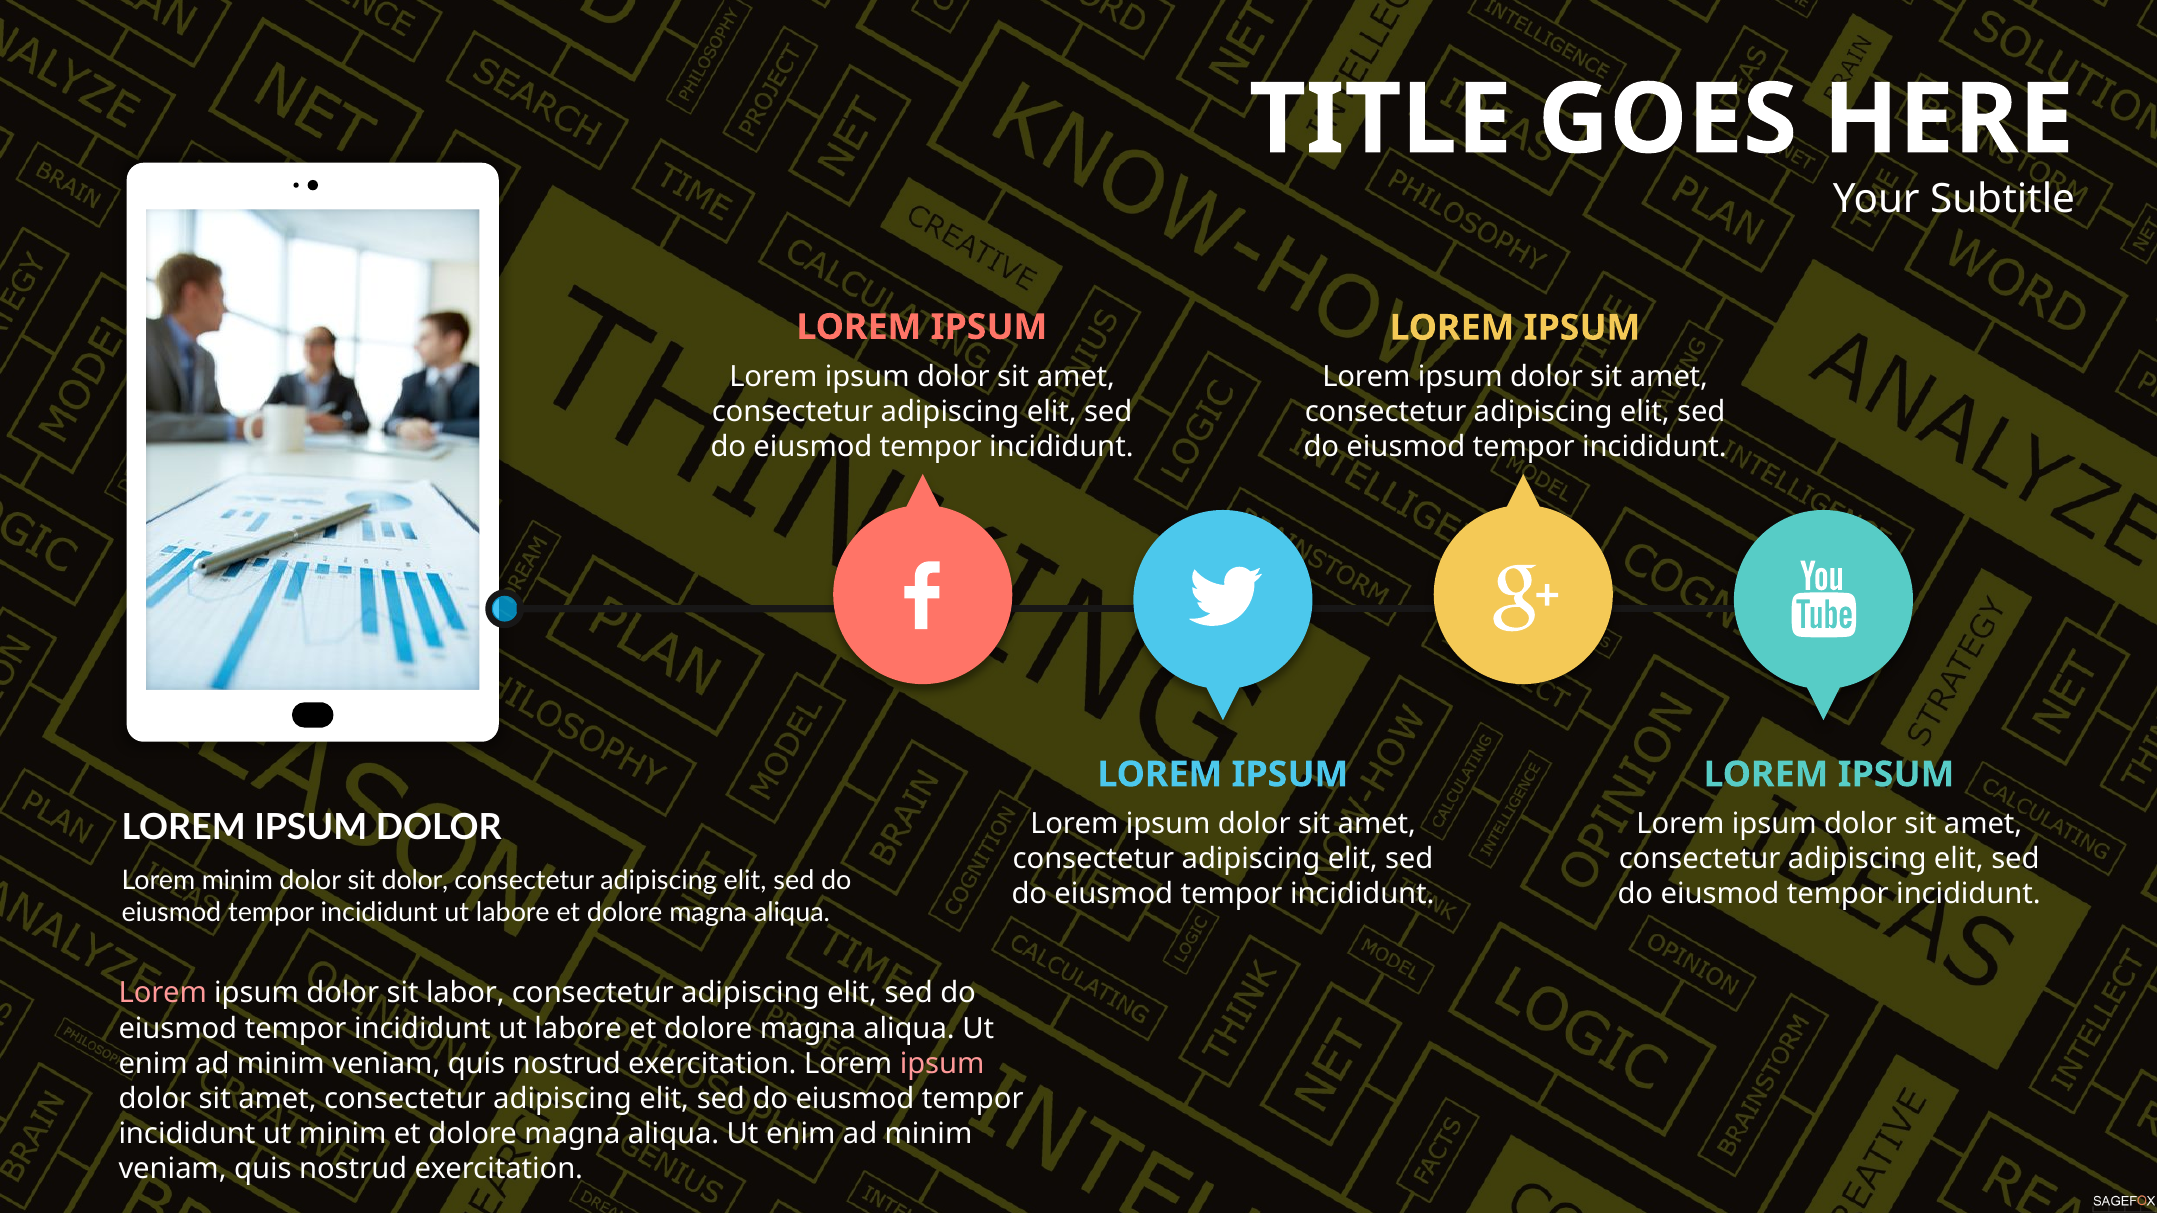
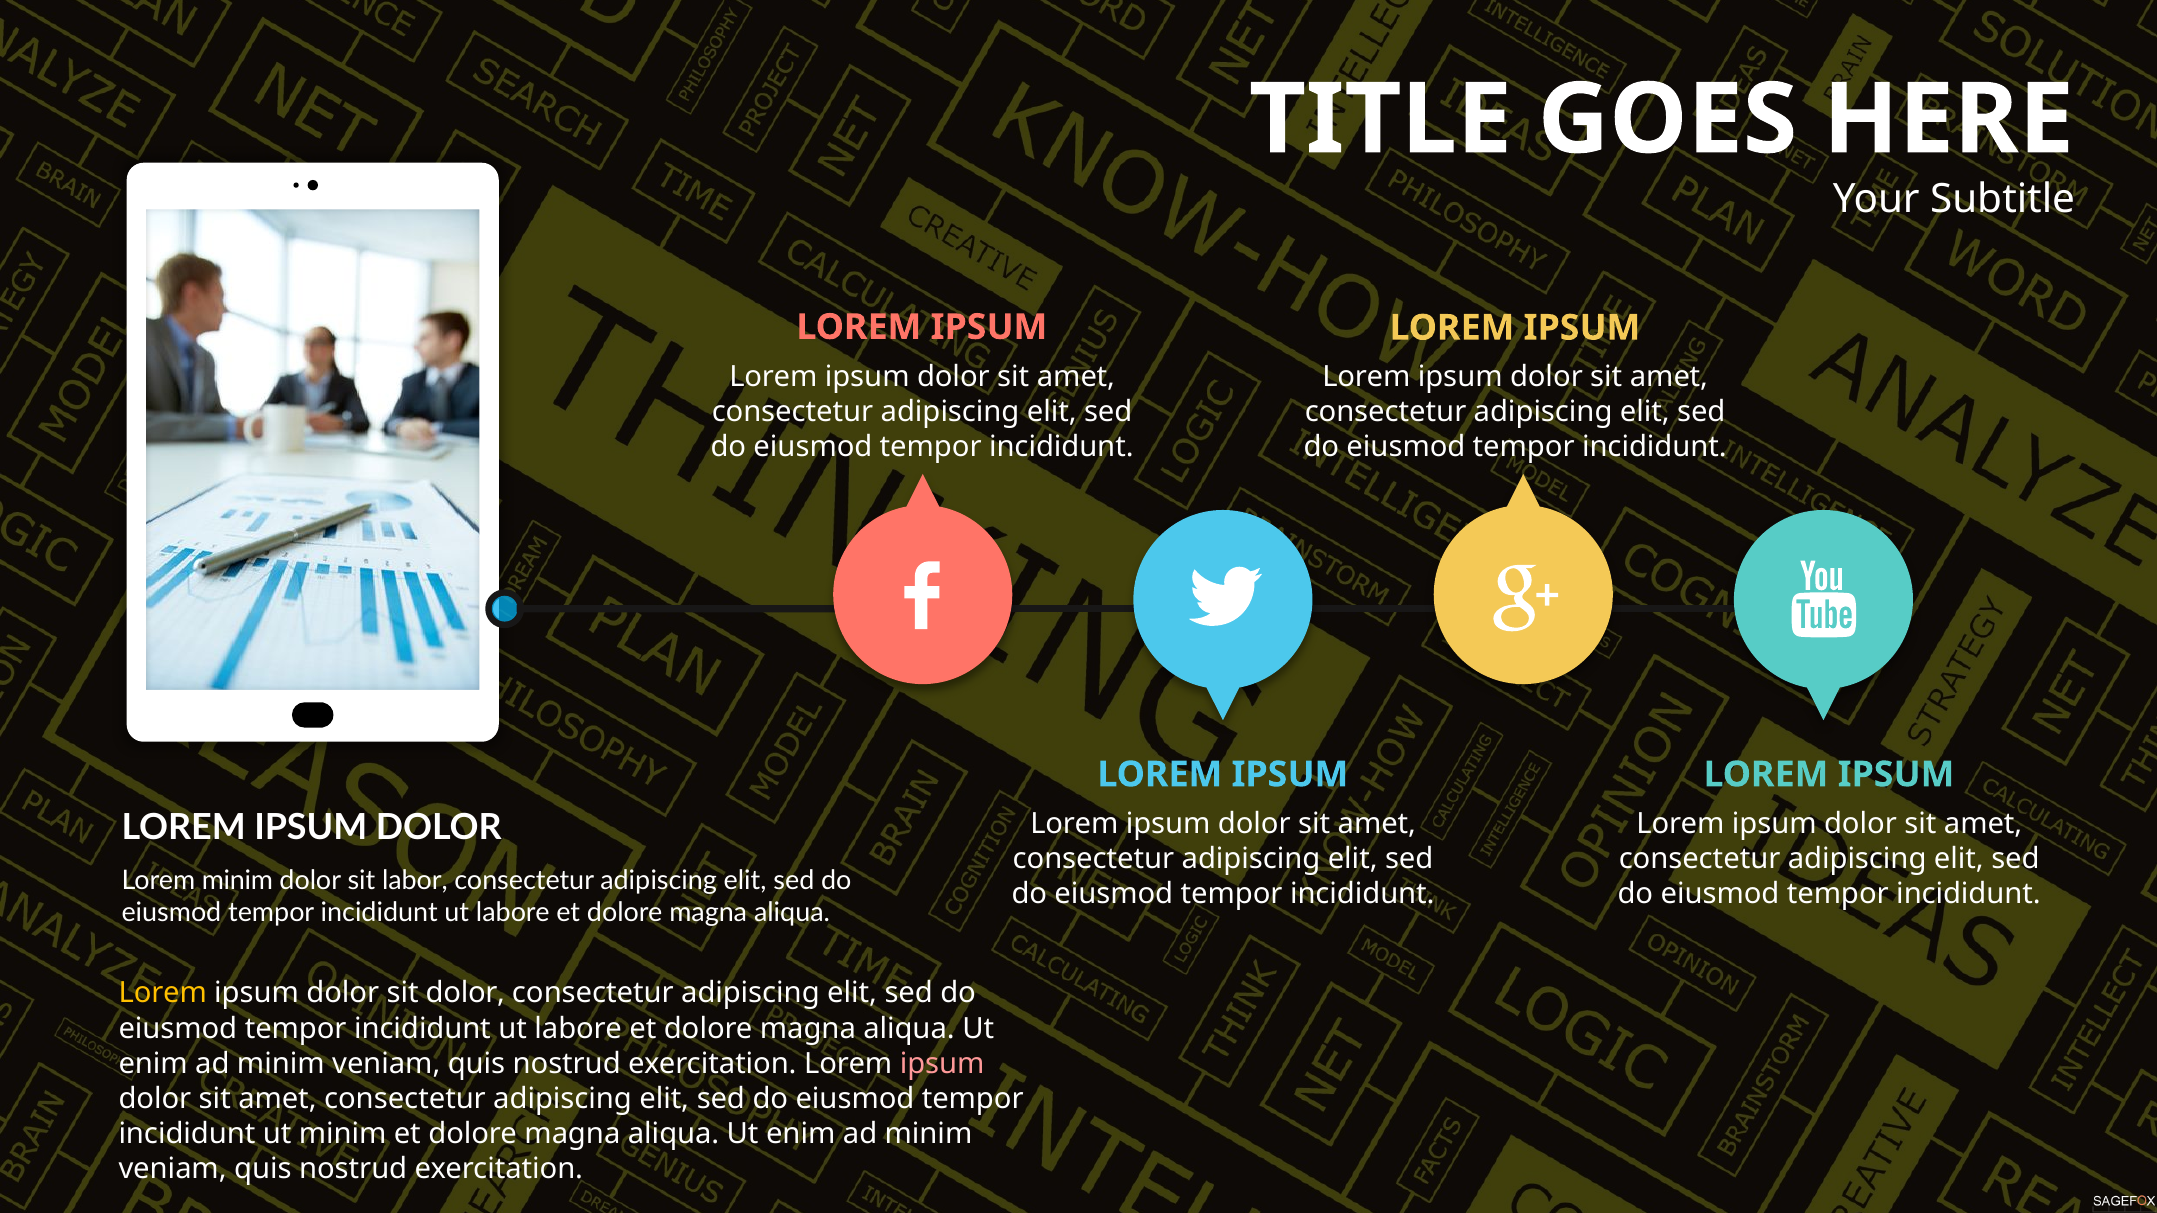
sit dolor: dolor -> labor (415, 881)
Lorem colour: pink -> yellow (163, 994)
sit labor: labor -> dolor (465, 994)
